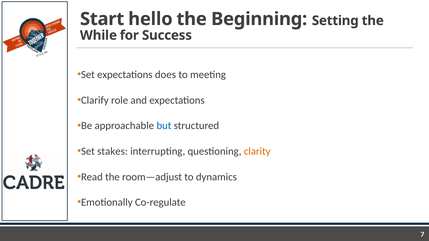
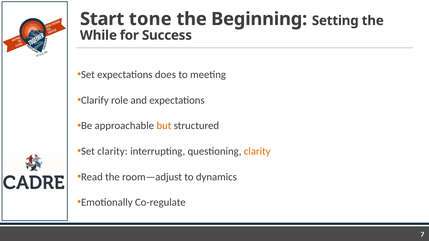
hello: hello -> tone (150, 19)
but colour: blue -> orange (164, 126)
Set stakes: stakes -> clarity (112, 152)
